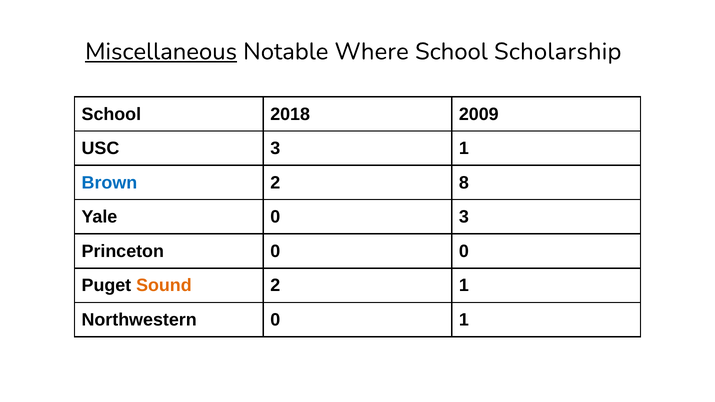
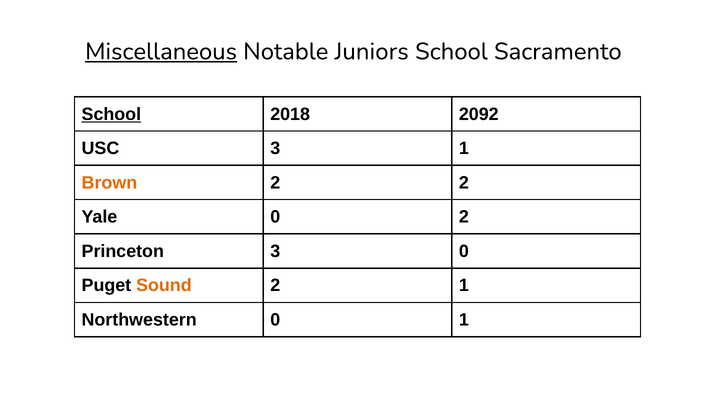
Where: Where -> Juniors (372, 51)
Scholarship: Scholarship -> Sacramento (558, 51)
School underline: none -> present (111, 114)
2009: 2009 -> 2092 (479, 114)
Brown colour: blue -> orange (109, 183)
2 8: 8 -> 2 (464, 183)
0 3: 3 -> 2 (464, 217)
Princeton 0: 0 -> 3 (275, 251)
